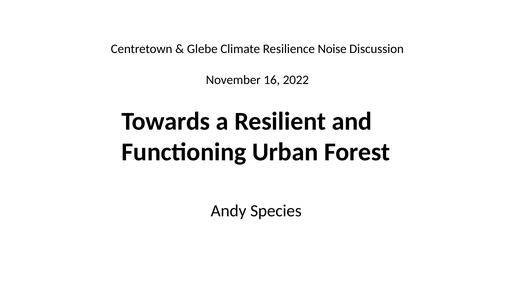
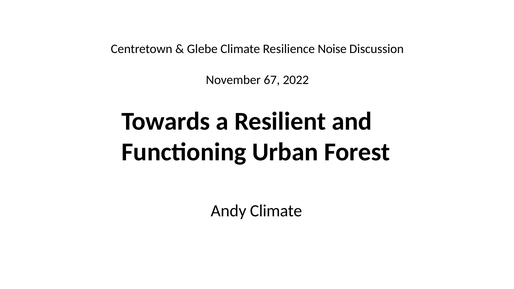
16: 16 -> 67 (272, 80)
Andy Species: Species -> Climate (276, 211)
